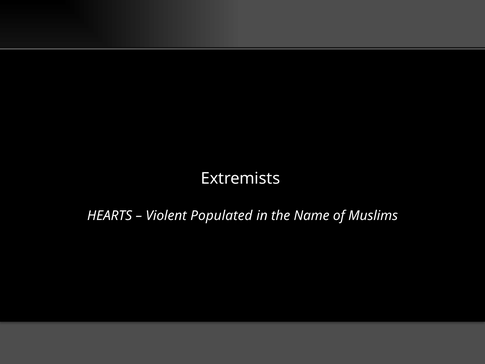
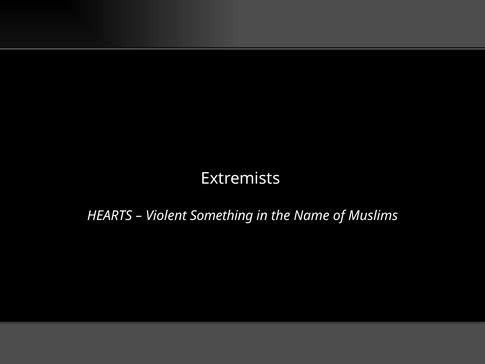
Populated: Populated -> Something (222, 215)
